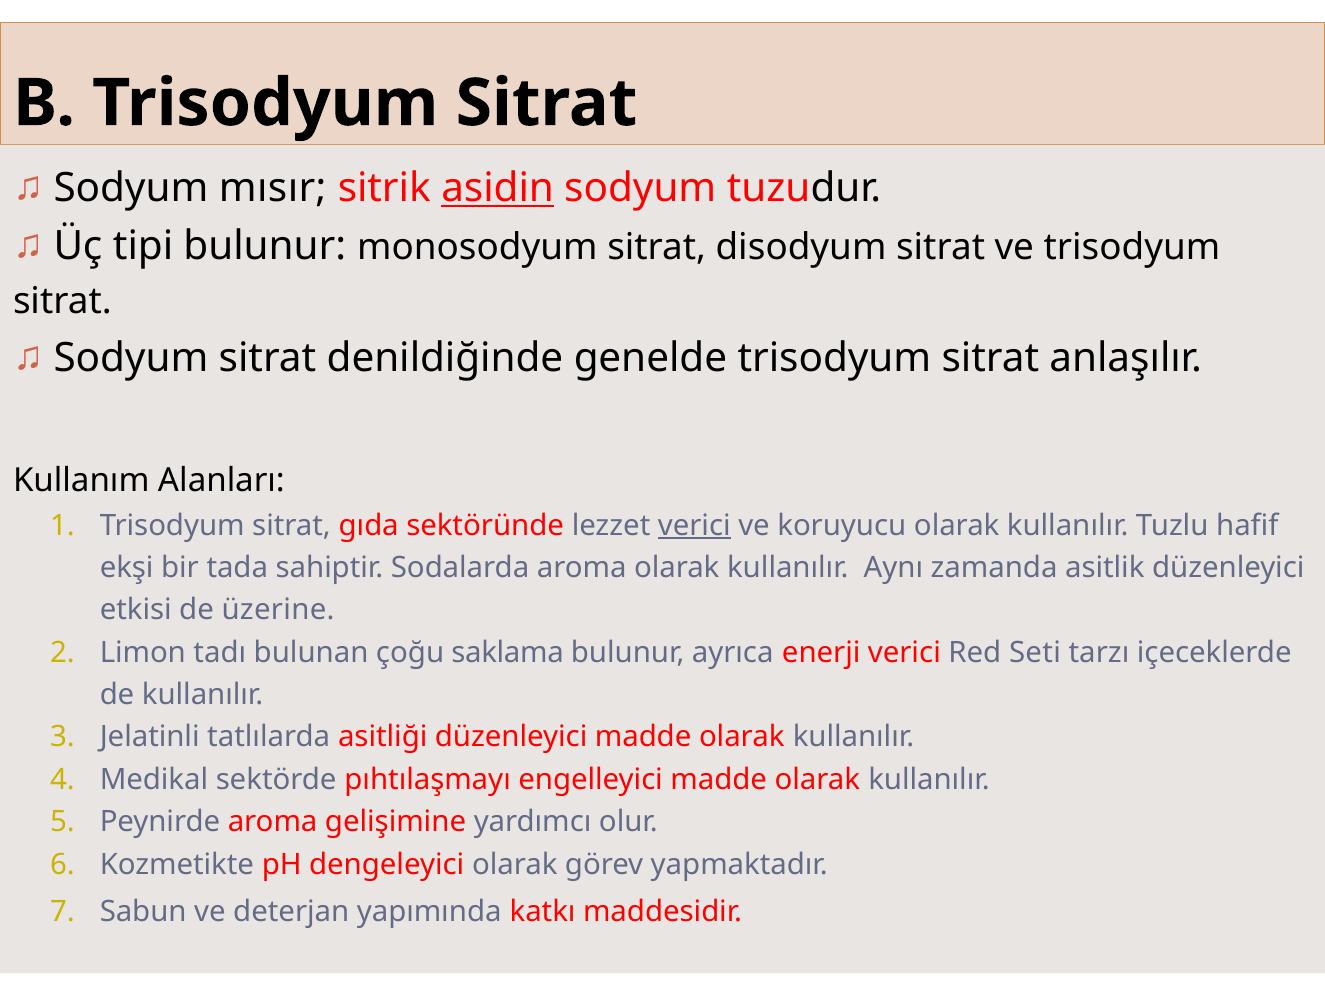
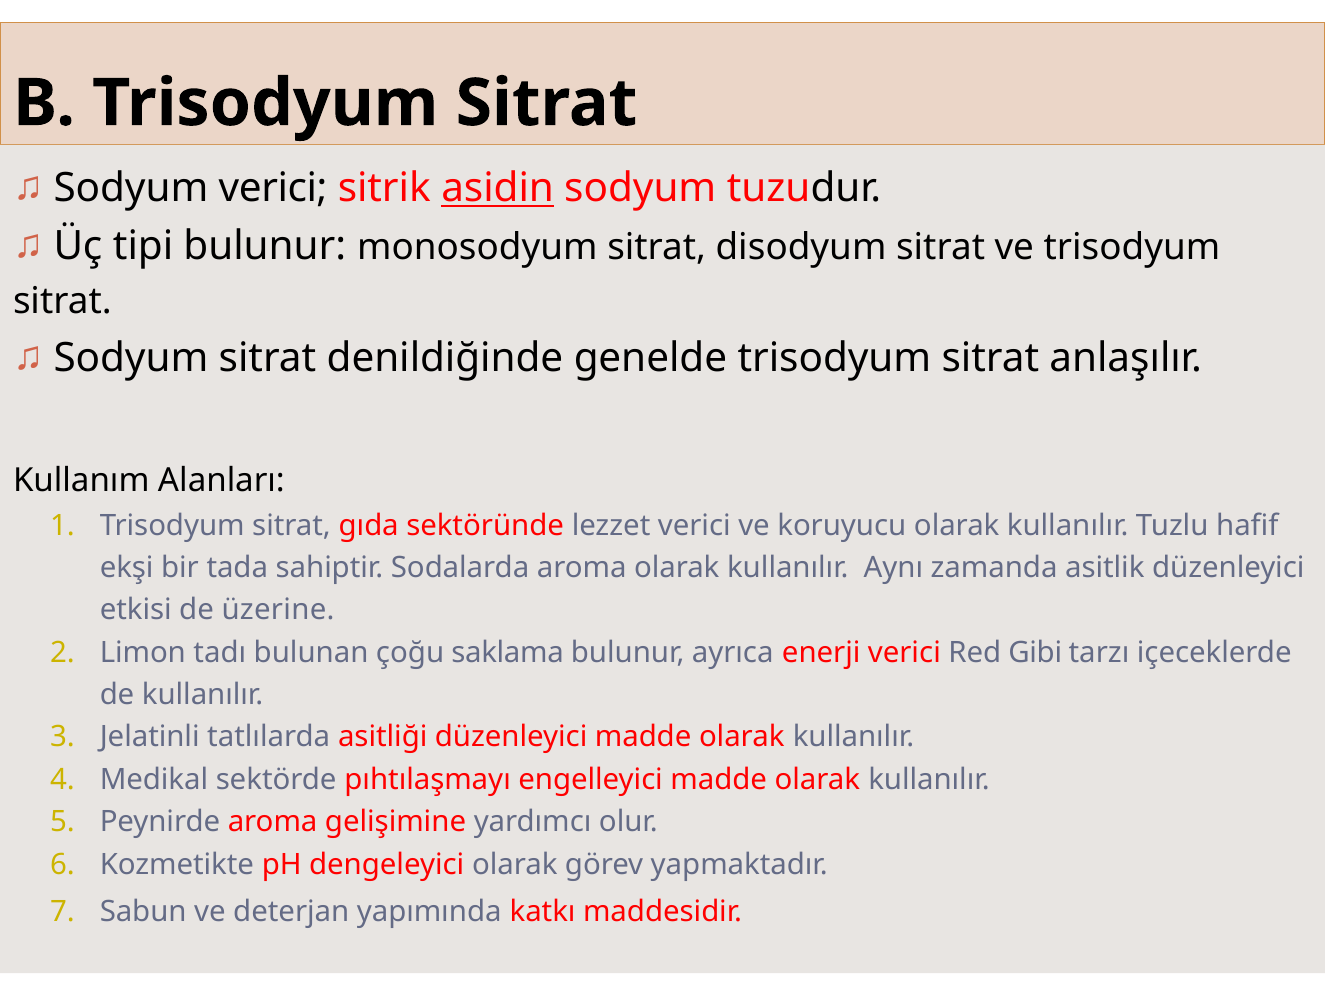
Sodyum mısır: mısır -> verici (273, 188)
verici underline: present -> none (694, 525)
Seti: Seti -> Gibi (1035, 652)
